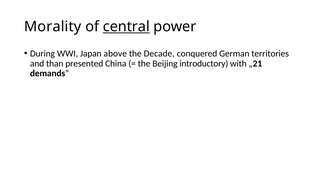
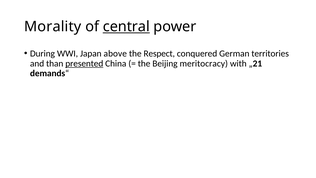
Decade: Decade -> Respect (159, 53)
presented underline: none -> present (84, 63)
introductory: introductory -> meritocracy (204, 63)
